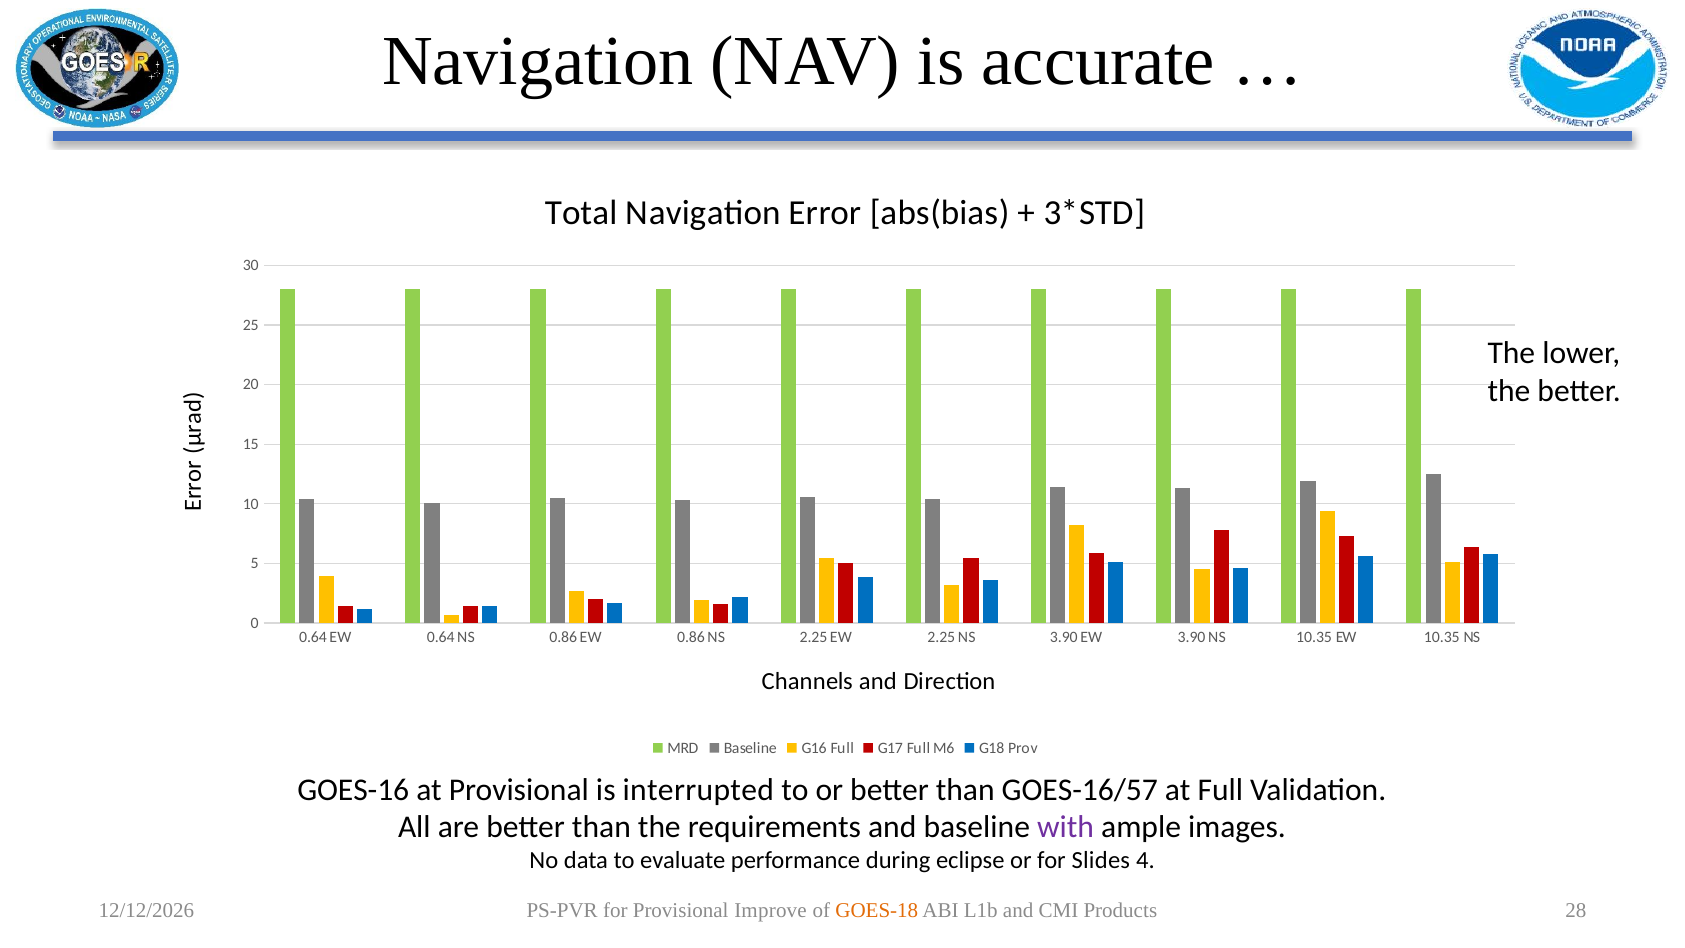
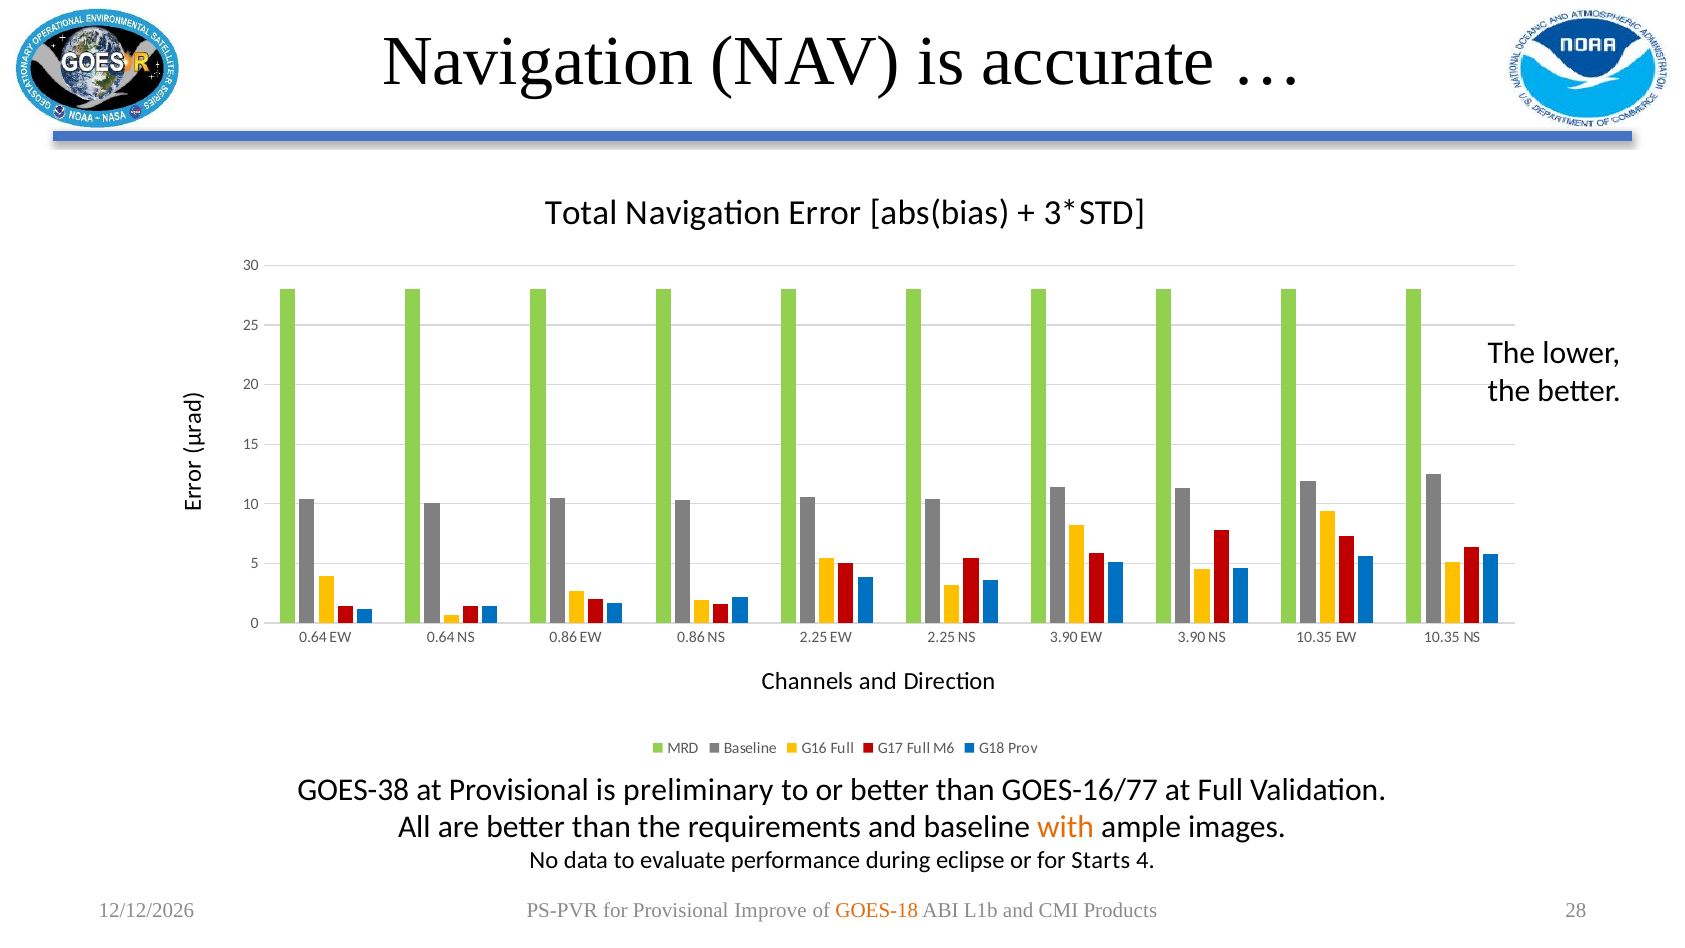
GOES-16: GOES-16 -> GOES-38 (353, 789)
interrupted: interrupted -> preliminary (698, 789)
GOES-16/57: GOES-16/57 -> GOES-16/77 (1080, 789)
with colour: purple -> orange (1066, 827)
Slides: Slides -> Starts (1101, 861)
